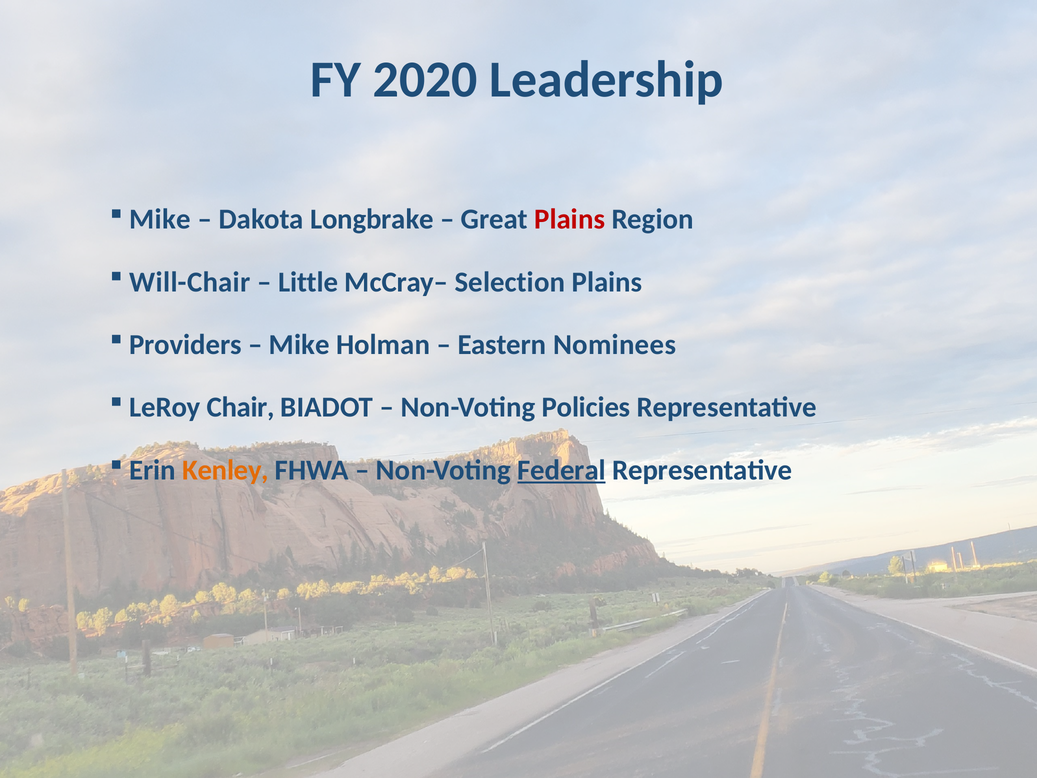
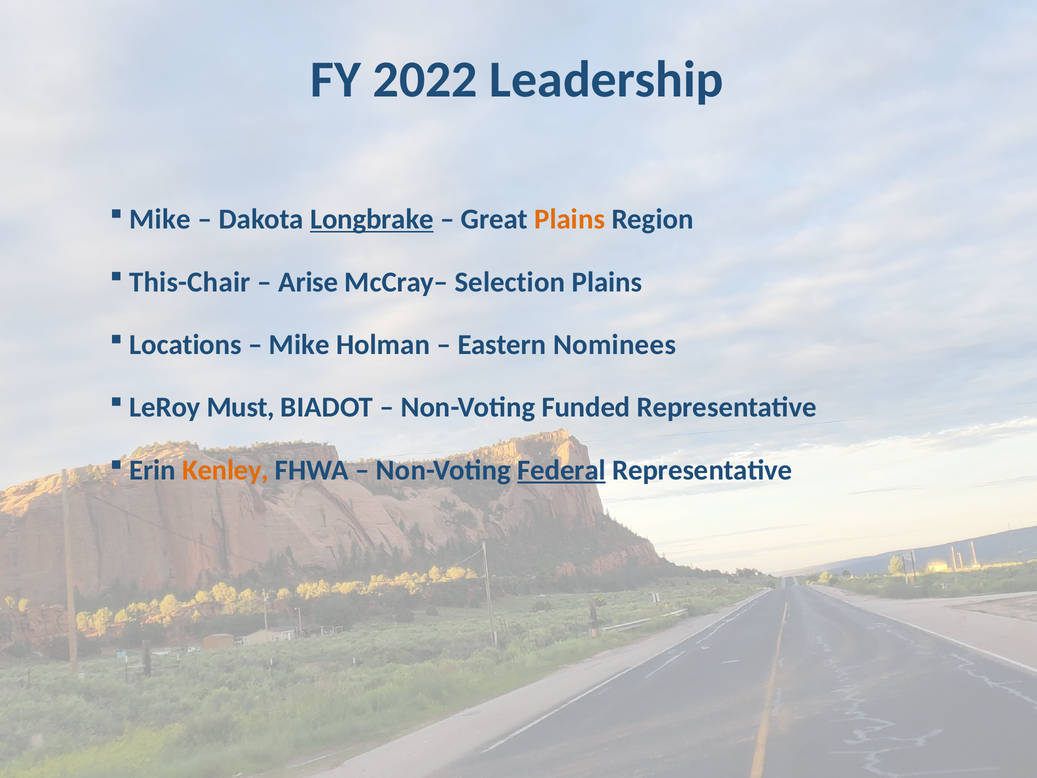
2020: 2020 -> 2022 (425, 80)
Longbrake underline: none -> present (372, 219)
Plains colour: red -> orange (570, 219)
Will-Chair: Will-Chair -> This-Chair (190, 282)
Little: Little -> Arise (308, 282)
Providers: Providers -> Locations (185, 345)
Chair: Chair -> Must (241, 407)
Policies: Policies -> Funded (586, 407)
